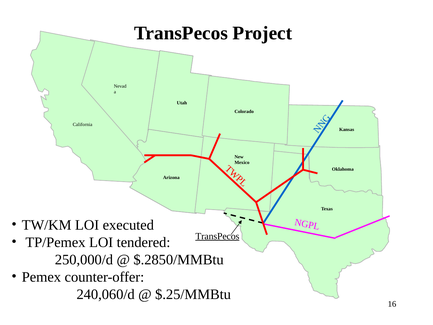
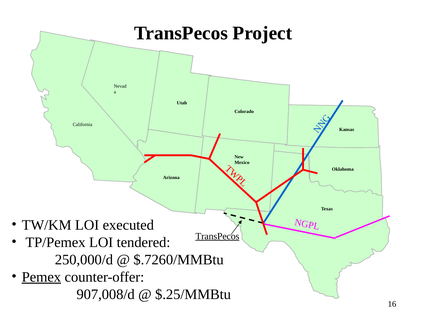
$.2850/MMBtu: $.2850/MMBtu -> $.7260/MMBtu (179, 259)
Pemex underline: none -> present (41, 277)
240,060/d: 240,060/d -> 907,008/d (106, 294)
